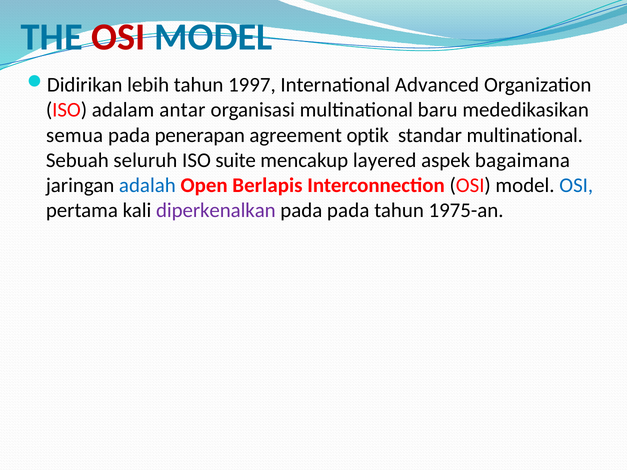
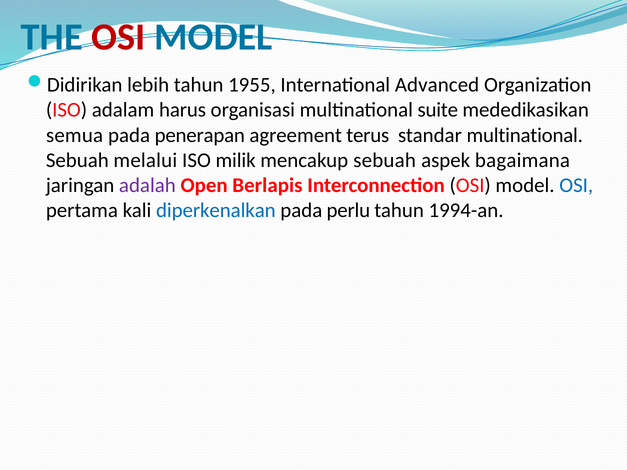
1997: 1997 -> 1955 (252, 85)
antar: antar -> harus (183, 110)
baru: baru -> suite (438, 110)
optik: optik -> terus (368, 135)
seluruh: seluruh -> melalui (145, 160)
suite: suite -> milik (236, 160)
mencakup layered: layered -> sebuah (385, 160)
adalah colour: blue -> purple (147, 185)
diperkenalkan colour: purple -> blue (216, 210)
pada pada: pada -> perlu (348, 210)
1975-an: 1975-an -> 1994-an (466, 210)
